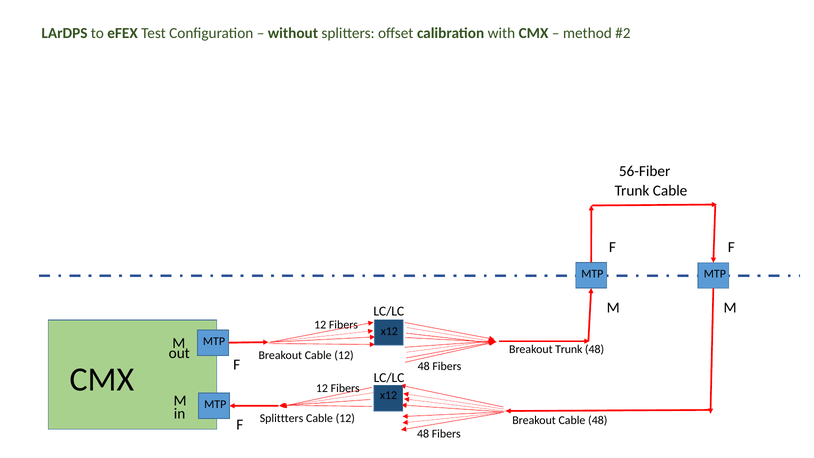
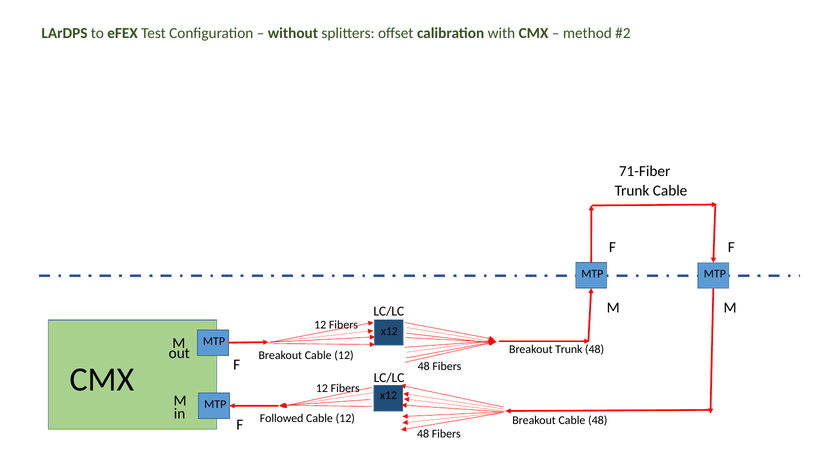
56-Fiber: 56-Fiber -> 71-Fiber (645, 171)
Splittters: Splittters -> Followed (282, 418)
